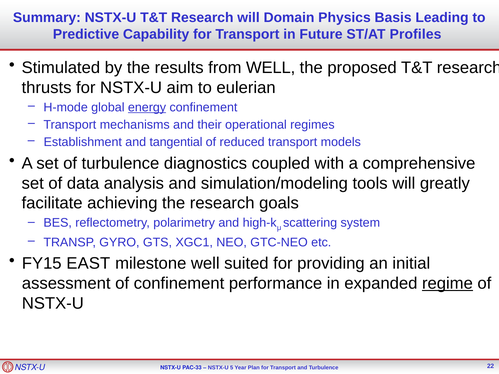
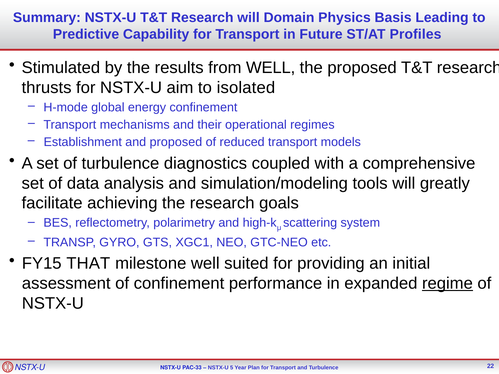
eulerian: eulerian -> isolated (246, 88)
energy underline: present -> none (147, 107)
and tangential: tangential -> proposed (176, 142)
EAST: EAST -> THAT (88, 264)
